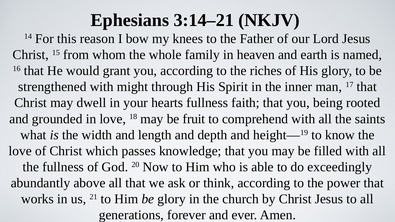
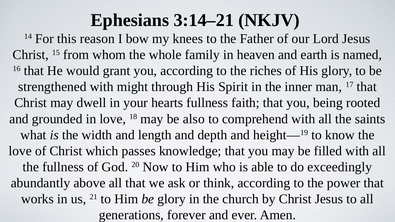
fruit: fruit -> also (194, 119)
